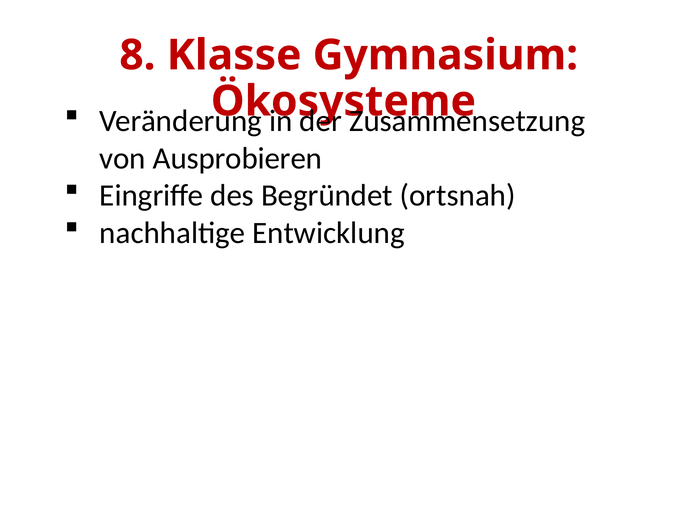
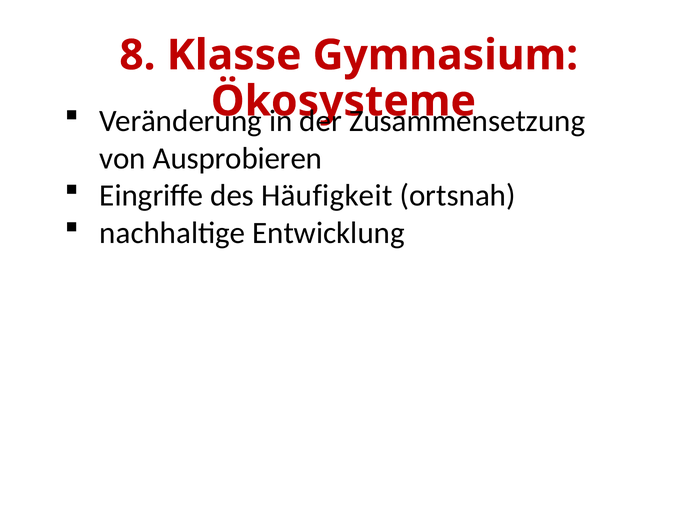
Begründet: Begründet -> Häufigkeit (327, 196)
